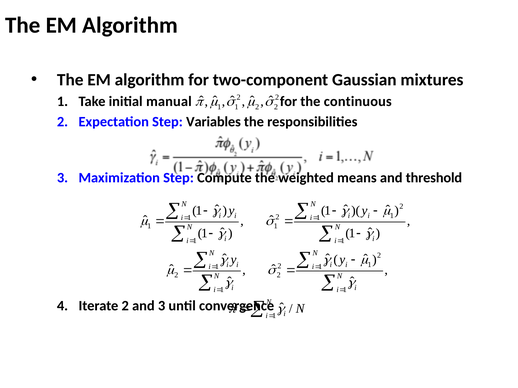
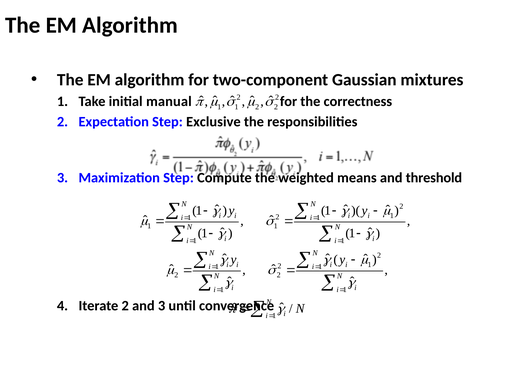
continuous: continuous -> correctness (358, 102)
Variables: Variables -> Exclusive (213, 122)
